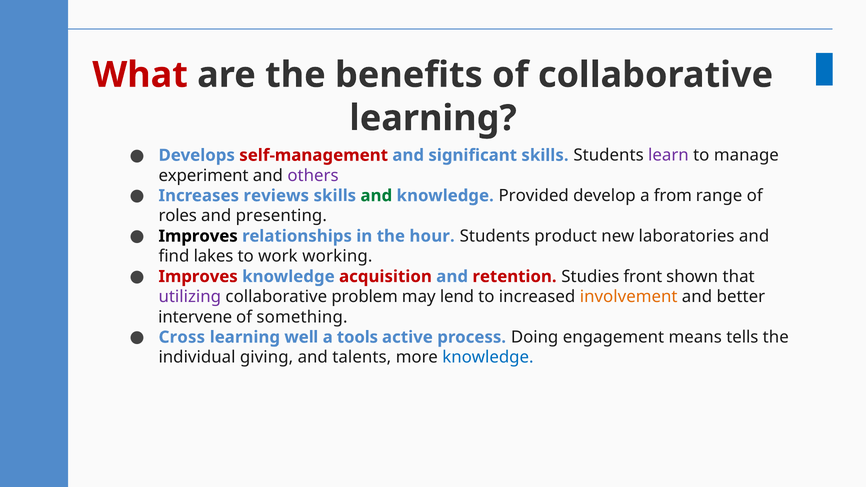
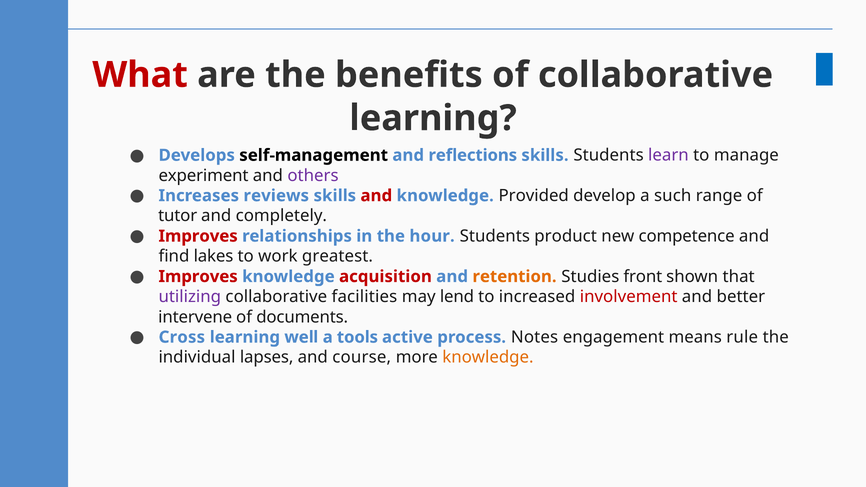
self-management colour: red -> black (314, 155)
significant: significant -> reflections (473, 155)
and colour: green -> red (376, 196)
from: from -> such (673, 196)
roles: roles -> tutor (178, 216)
presenting: presenting -> completely (281, 216)
Improves colour: black -> red (198, 236)
laboratories: laboratories -> competence (687, 236)
working: working -> greatest (337, 256)
retention colour: red -> orange (514, 277)
problem: problem -> facilities (364, 297)
involvement colour: orange -> red (629, 297)
something: something -> documents (302, 317)
Doing: Doing -> Notes (535, 337)
tells: tells -> rule (742, 337)
giving: giving -> lapses (267, 357)
talents: talents -> course (362, 357)
knowledge colour: blue -> orange (488, 357)
